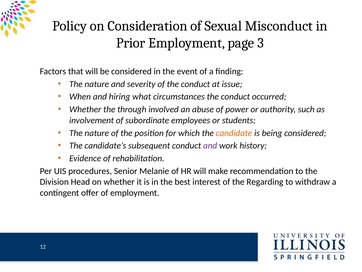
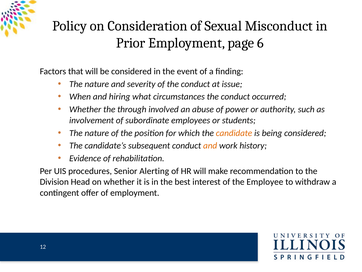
3: 3 -> 6 (261, 43)
and colour: purple -> orange (210, 145)
Melanie: Melanie -> Alerting (154, 171)
Regarding: Regarding -> Employee (265, 182)
